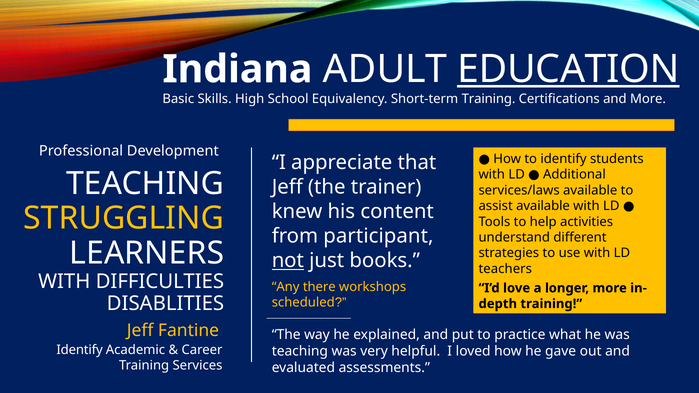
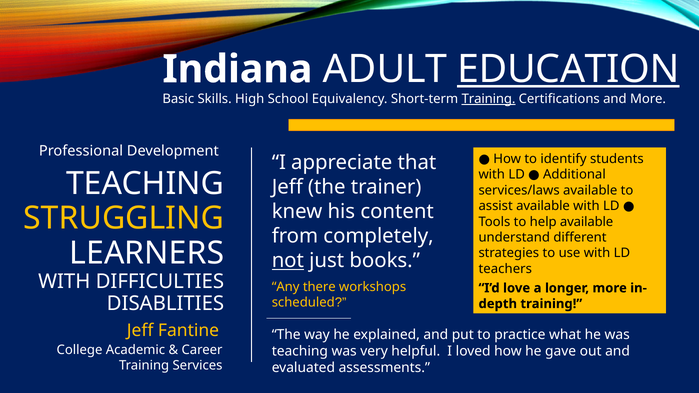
Training underline: none -> present (489, 99)
help activities: activities -> available (587, 222)
participant: participant -> completely (378, 236)
Identify: Identify -> College (80, 350)
